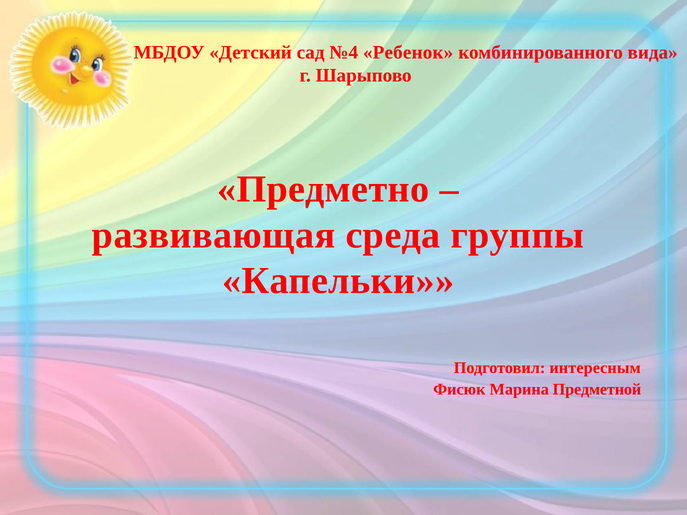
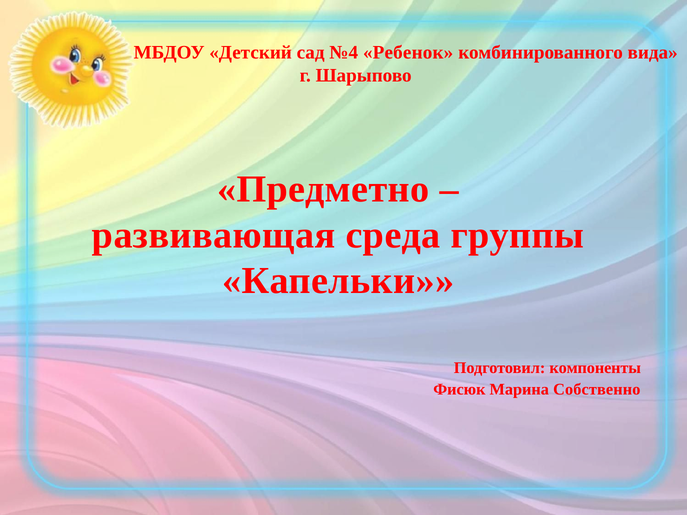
интересным: интересным -> компоненты (595, 368)
Предметной: Предметной -> Собственно (597, 389)
